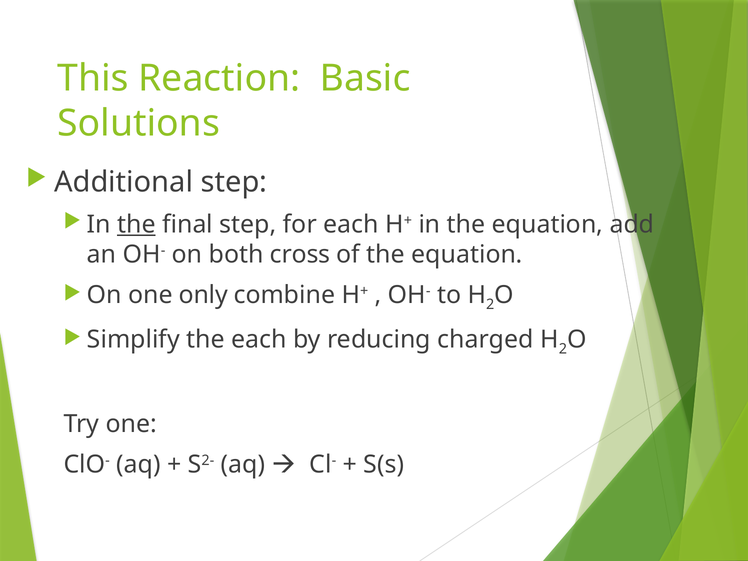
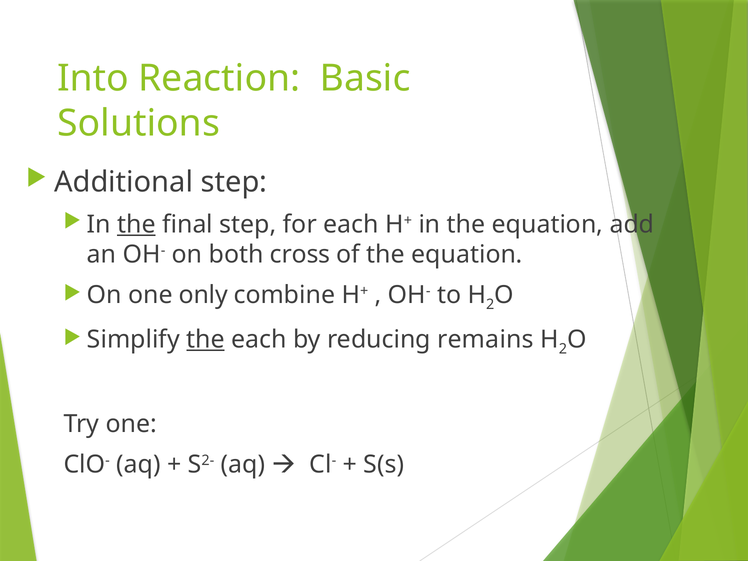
This: This -> Into (93, 79)
the underline: none -> present (206, 339)
charged: charged -> remains (485, 339)
